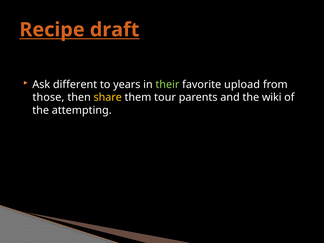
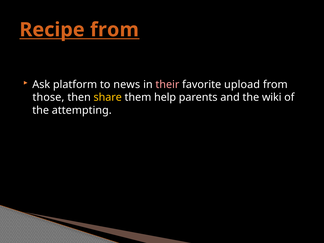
Recipe draft: draft -> from (114, 30)
different: different -> platform (75, 84)
years: years -> news (127, 84)
their colour: light green -> pink (167, 84)
tour: tour -> help (165, 97)
